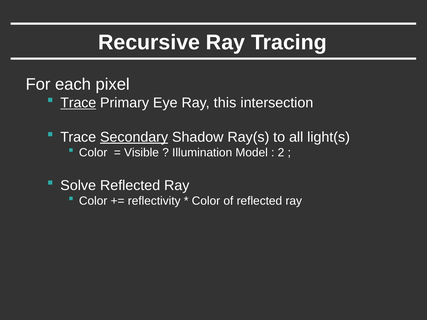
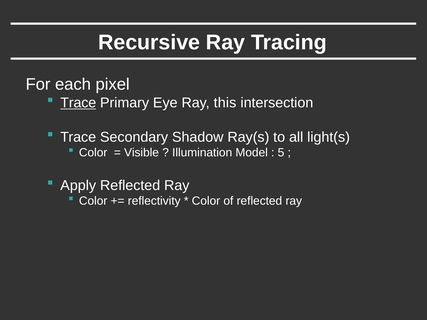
Secondary underline: present -> none (134, 137)
2: 2 -> 5 (281, 153)
Solve: Solve -> Apply (78, 185)
